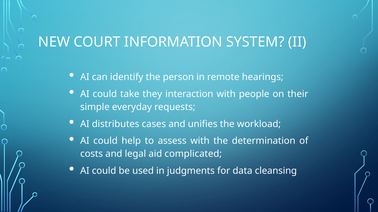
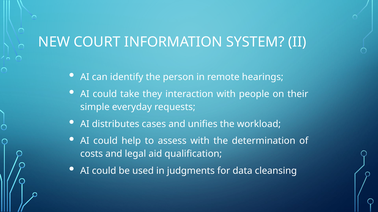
complicated: complicated -> qualification (193, 154)
